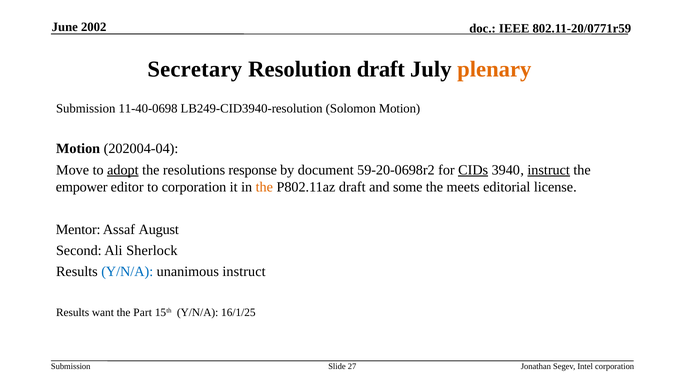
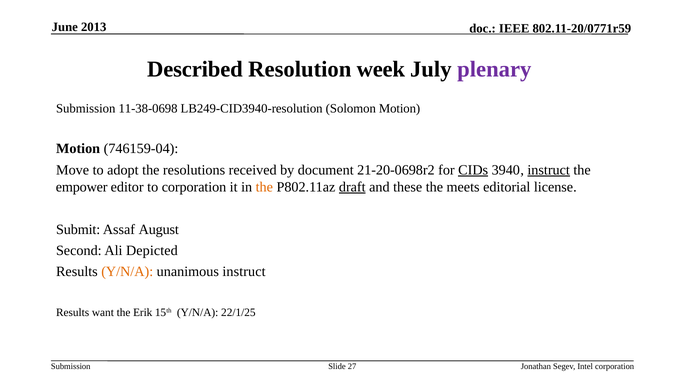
2002: 2002 -> 2013 (94, 27)
Secretary: Secretary -> Described (195, 69)
Resolution draft: draft -> week (381, 69)
plenary colour: orange -> purple (494, 69)
11-40-0698: 11-40-0698 -> 11-38-0698 (148, 109)
202004-04: 202004-04 -> 746159-04 (141, 149)
adopt underline: present -> none (123, 170)
response: response -> received (253, 170)
59-20-0698r2: 59-20-0698r2 -> 21-20-0698r2 (396, 170)
draft underline: none -> present (352, 187)
some: some -> these (408, 187)
Mentor: Mentor -> Submit (78, 229)
Sherlock: Sherlock -> Depicted (152, 251)
Y/N/A colour: blue -> orange (127, 272)
Part: Part -> Erik (143, 312)
16/1/25: 16/1/25 -> 22/1/25 (238, 312)
